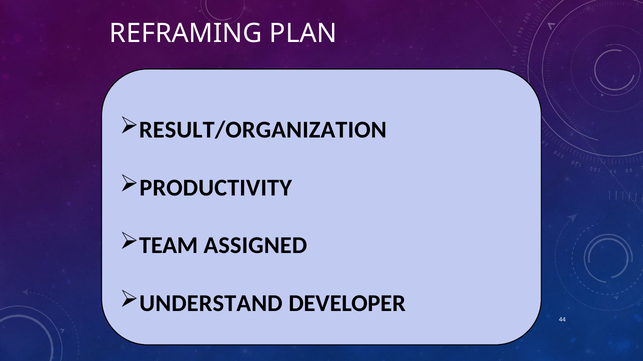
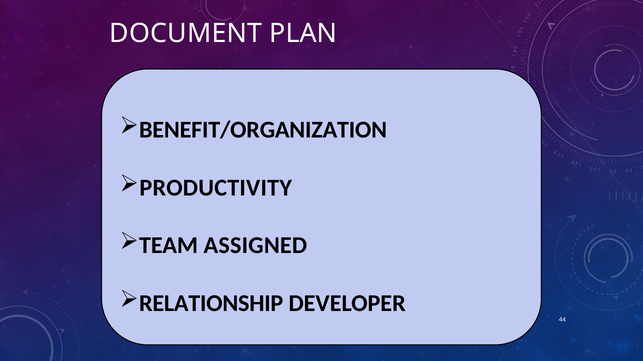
REFRAMING: REFRAMING -> DOCUMENT (186, 34)
RESULT/ORGANIZATION: RESULT/ORGANIZATION -> BENEFIT/ORGANIZATION (263, 130)
UNDERSTAND: UNDERSTAND -> RELATIONSHIP (211, 304)
